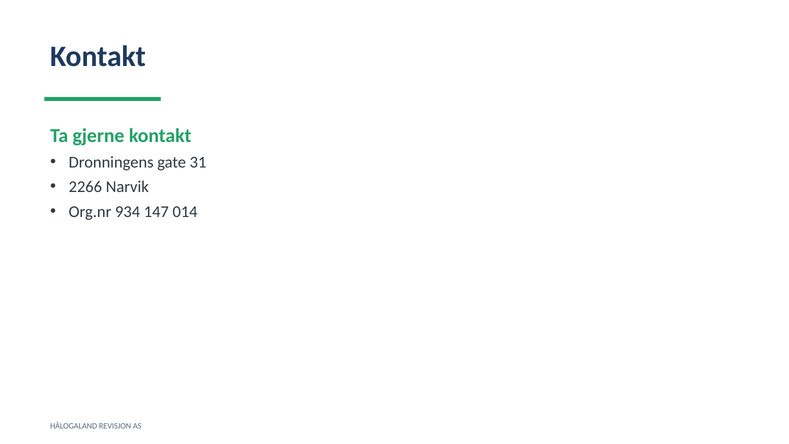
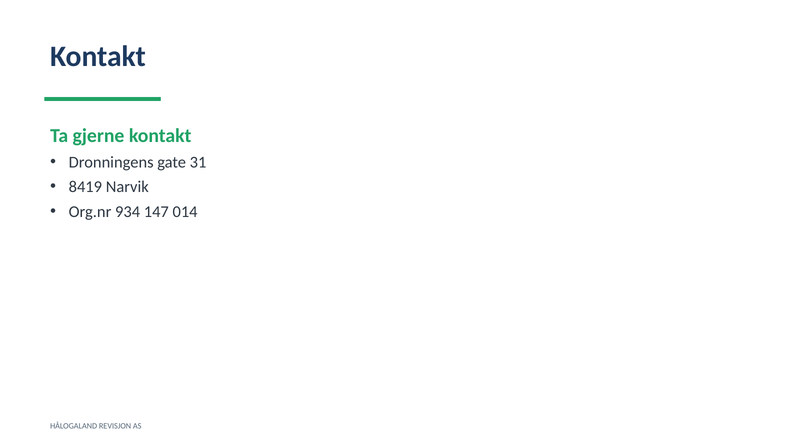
2266: 2266 -> 8419 (85, 187)
